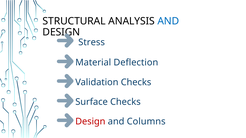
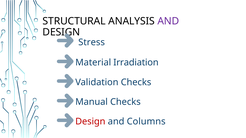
AND colour: blue -> purple (168, 21)
Deflection: Deflection -> Irradiation (136, 63)
Surface: Surface -> Manual (92, 102)
